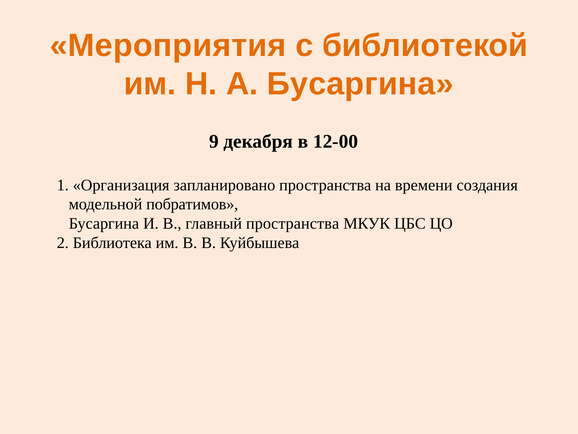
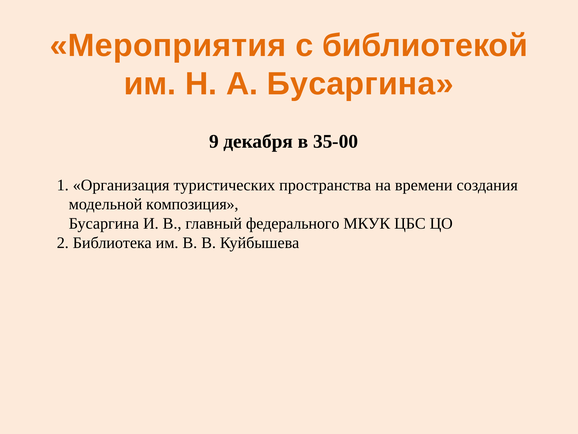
12-00: 12-00 -> 35-00 (336, 141)
запланировано: запланировано -> туристических (224, 185)
побратимов: побратимов -> композиция (192, 204)
главный пространства: пространства -> федерального (293, 223)
